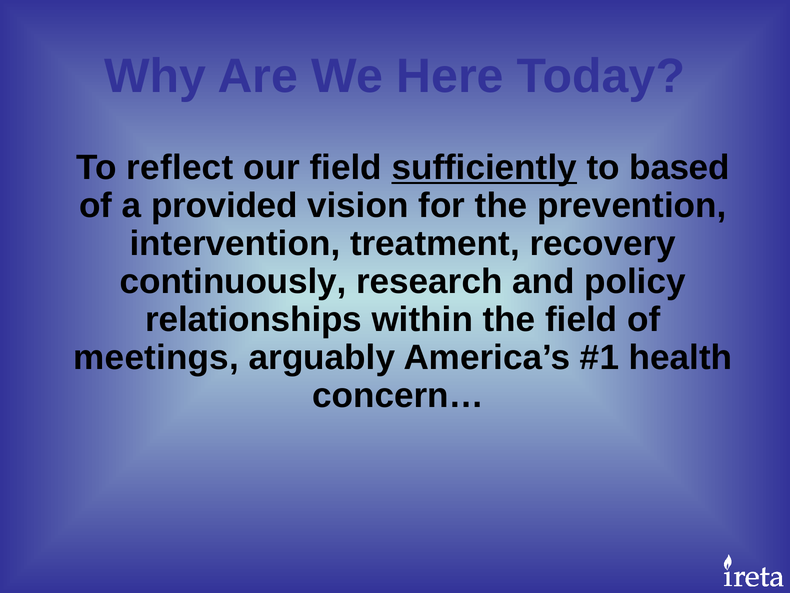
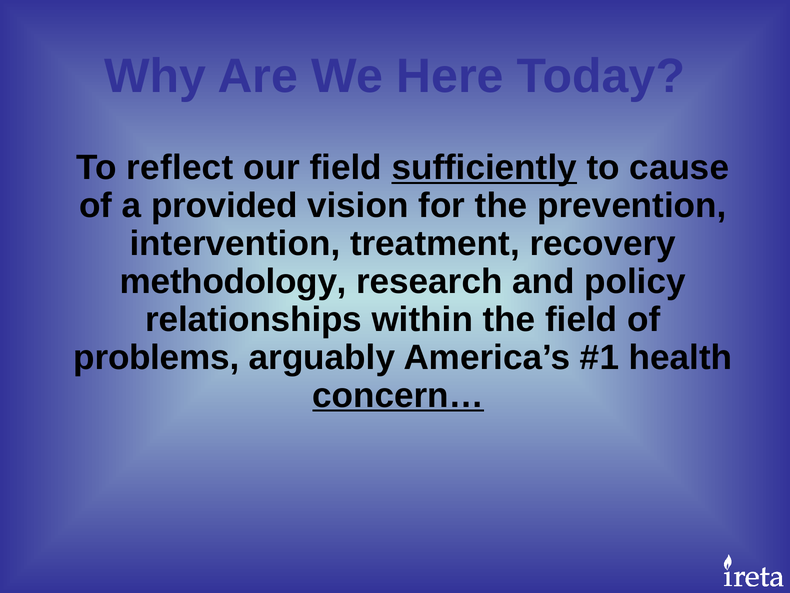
based: based -> cause (679, 168)
continuously: continuously -> methodology (233, 281)
meetings: meetings -> problems (156, 357)
concern… underline: none -> present (398, 395)
